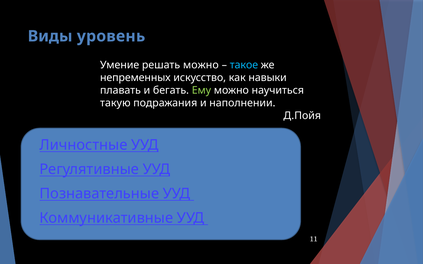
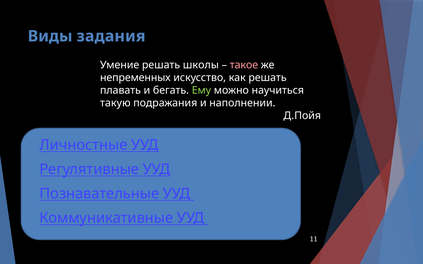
уровень: уровень -> задания (111, 36)
решать можно: можно -> школы (201, 65)
такое colour: light blue -> pink (244, 65)
как навыки: навыки -> решать (268, 78)
